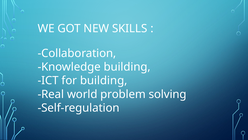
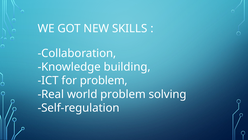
for building: building -> problem (104, 80)
